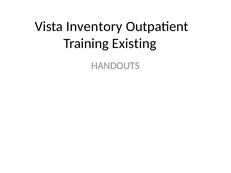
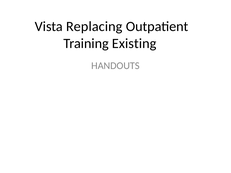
Inventory: Inventory -> Replacing (94, 26)
